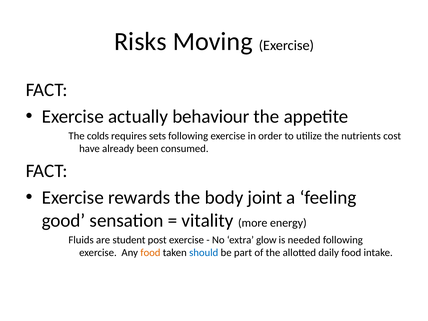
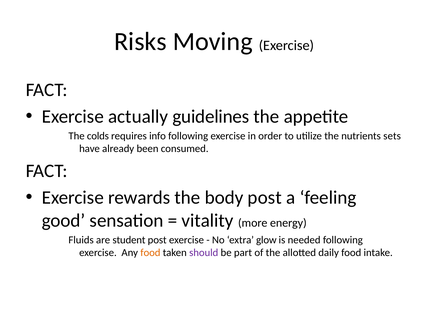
behaviour: behaviour -> guidelines (211, 116)
sets: sets -> info (158, 136)
cost: cost -> sets (392, 136)
body joint: joint -> post (265, 198)
should colour: blue -> purple (204, 253)
